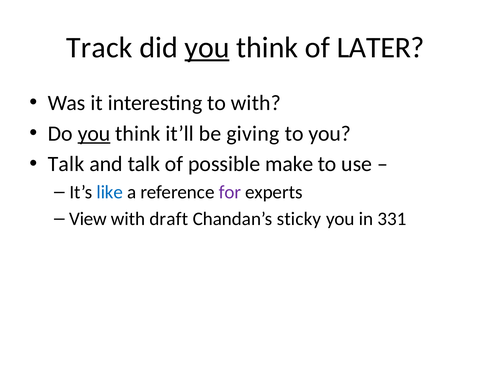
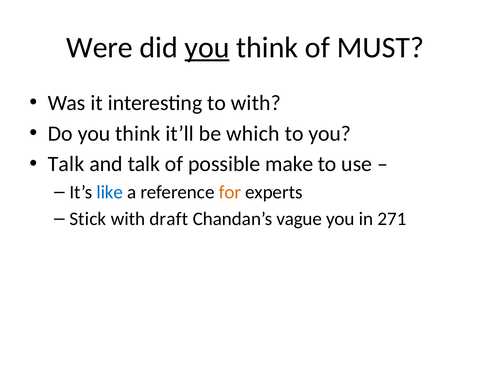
Track: Track -> Were (99, 48)
LATER: LATER -> MUST (380, 48)
you underline: present -> none (94, 134)
giving: giving -> which (253, 134)
for colour: purple -> orange (230, 192)
View: View -> Stick (88, 219)
sticky: sticky -> vague (299, 219)
331: 331 -> 271 (392, 219)
